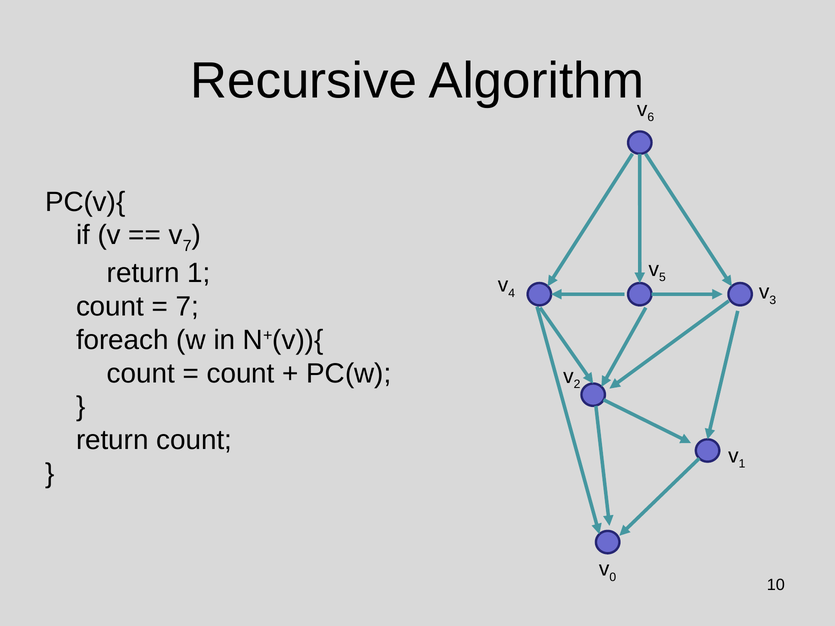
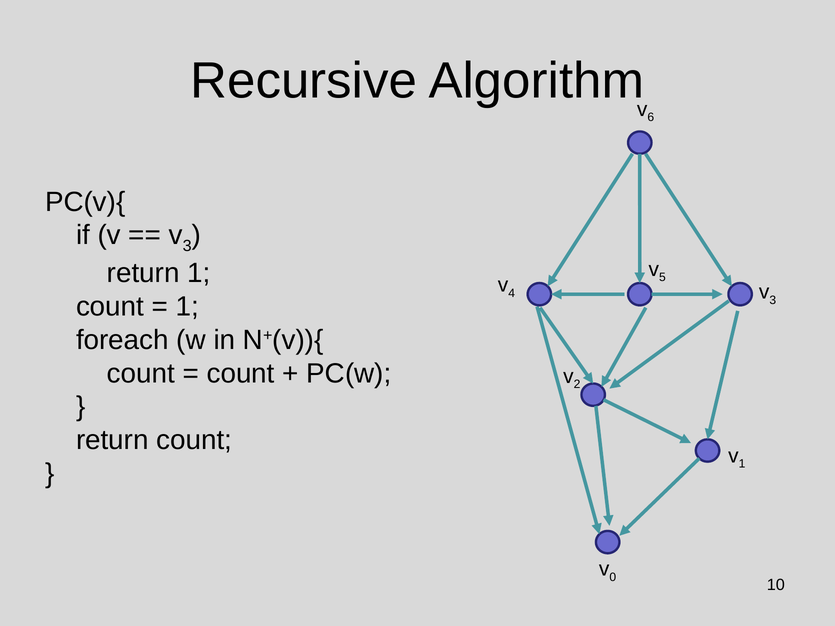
7: 7 -> 3 (187, 246)
7: 7 -> 1 (187, 307)
